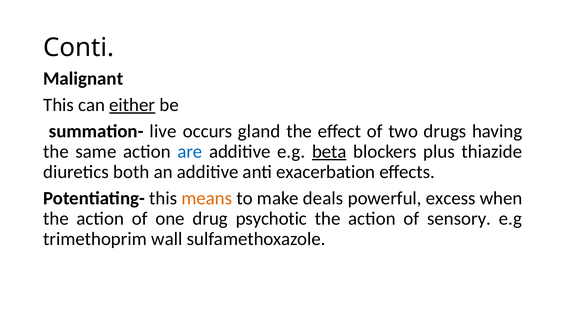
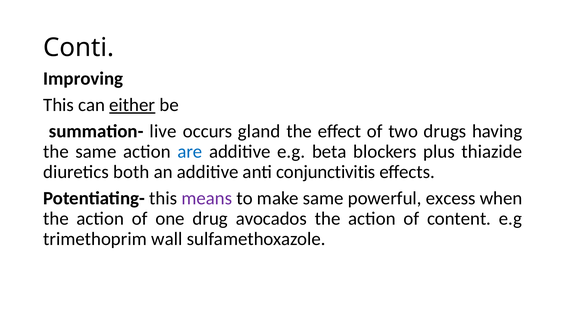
Malignant: Malignant -> Improving (83, 79)
beta underline: present -> none (329, 152)
exacerbation: exacerbation -> conjunctivitis (326, 172)
means colour: orange -> purple (207, 198)
make deals: deals -> same (323, 198)
psychotic: psychotic -> avocados (271, 219)
sensory: sensory -> content (459, 219)
